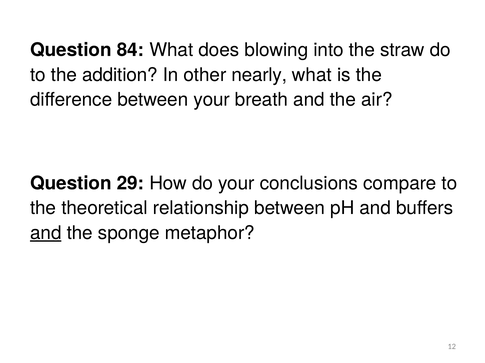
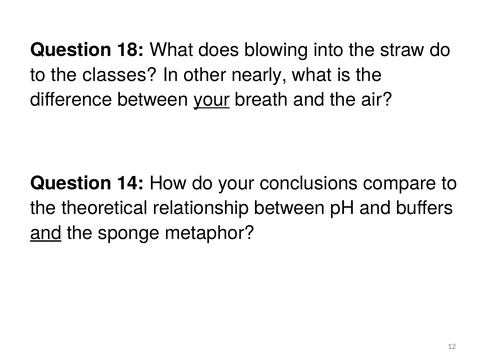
84: 84 -> 18 (130, 50)
addition: addition -> classes (120, 75)
your underline: none -> present (212, 100)
29: 29 -> 14 (130, 184)
